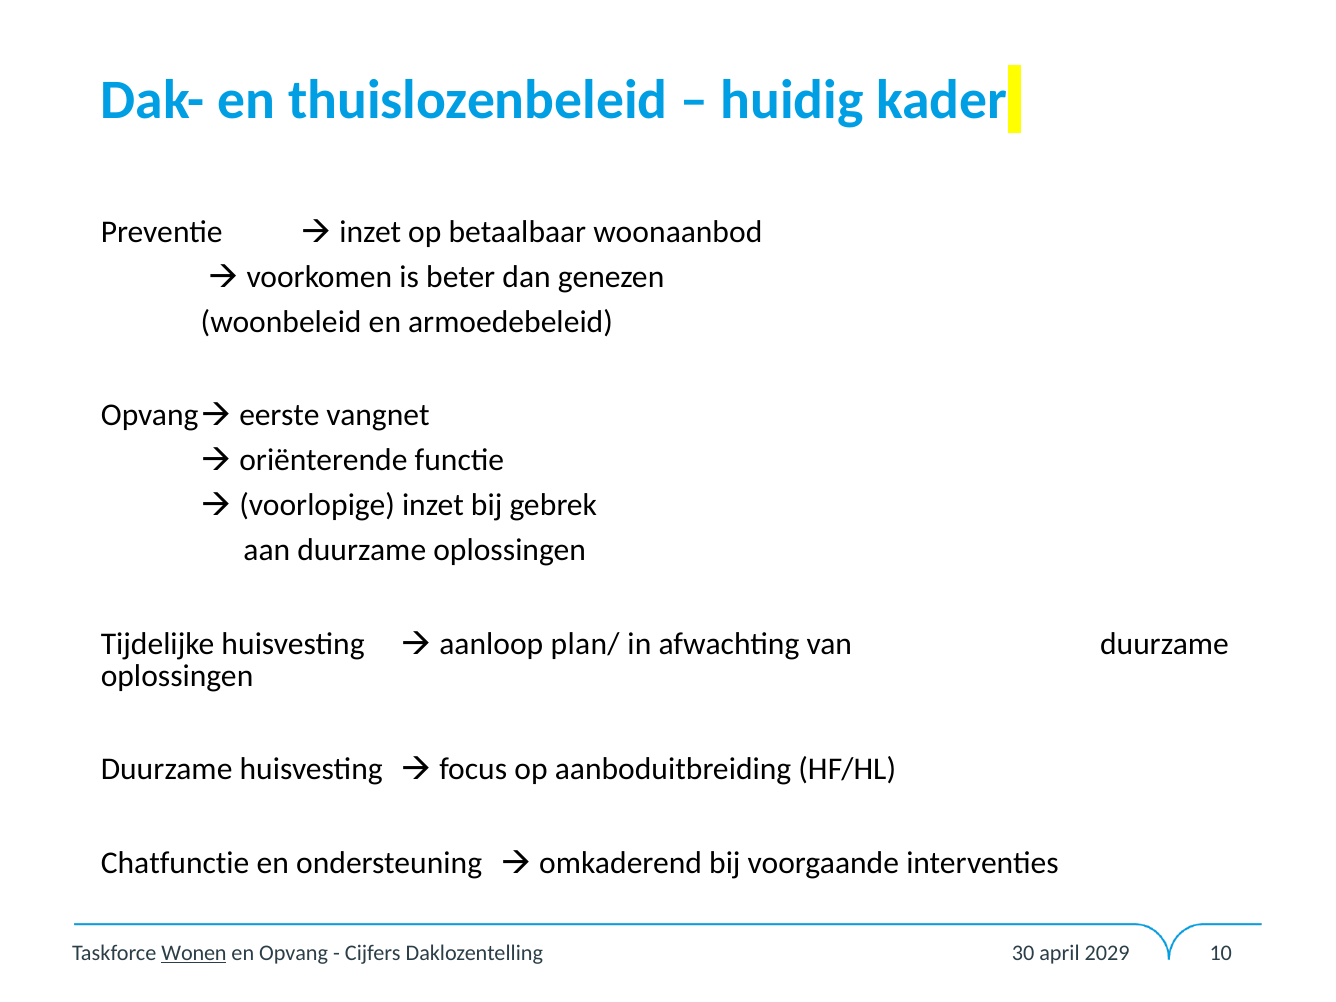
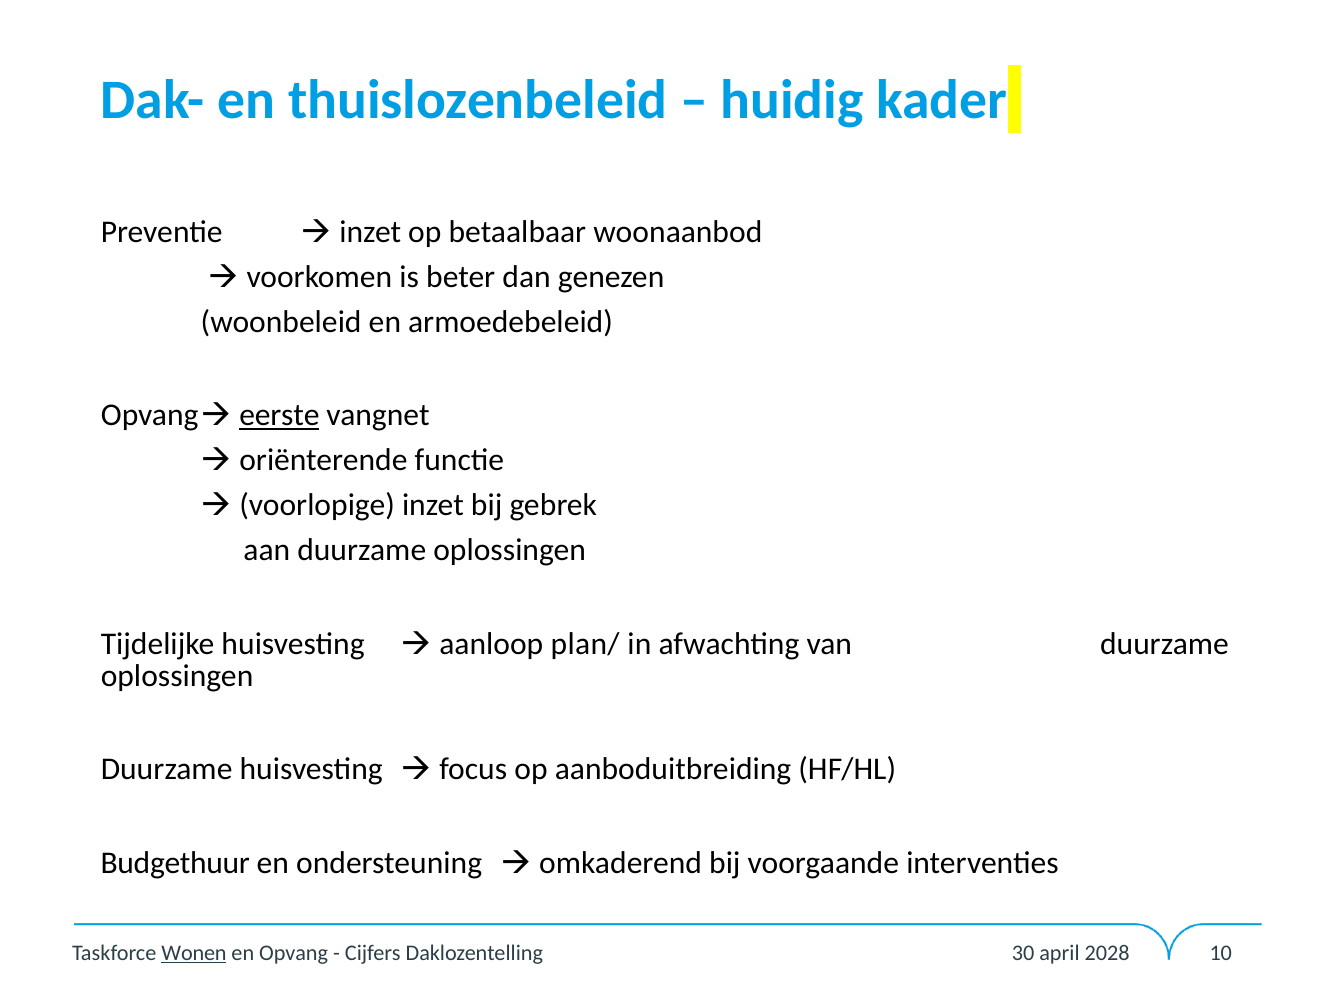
eerste underline: none -> present (279, 415)
Chatfunctie: Chatfunctie -> Budgethuur (175, 863)
2029: 2029 -> 2028 (1107, 953)
